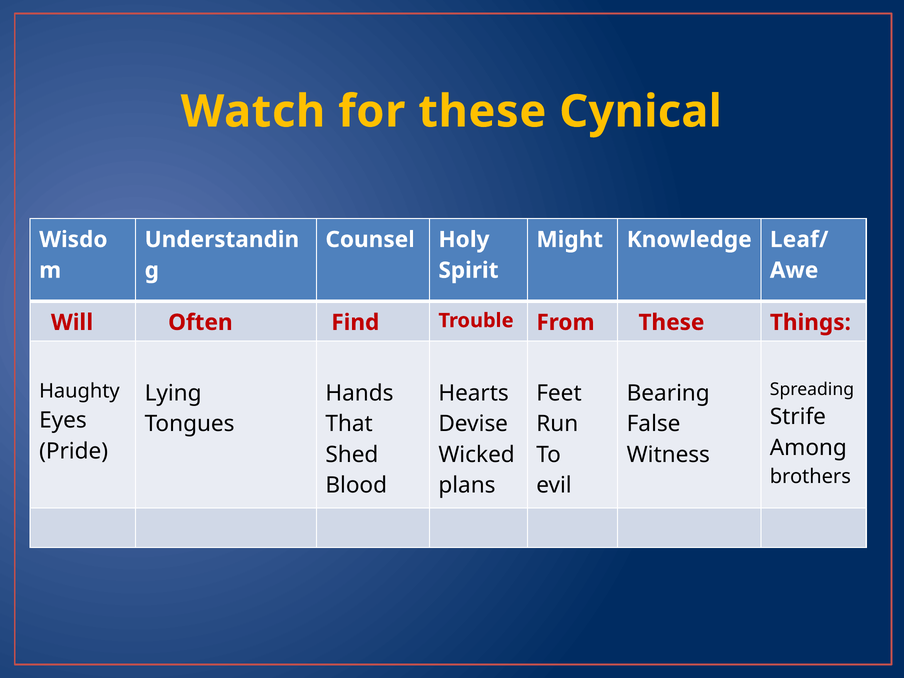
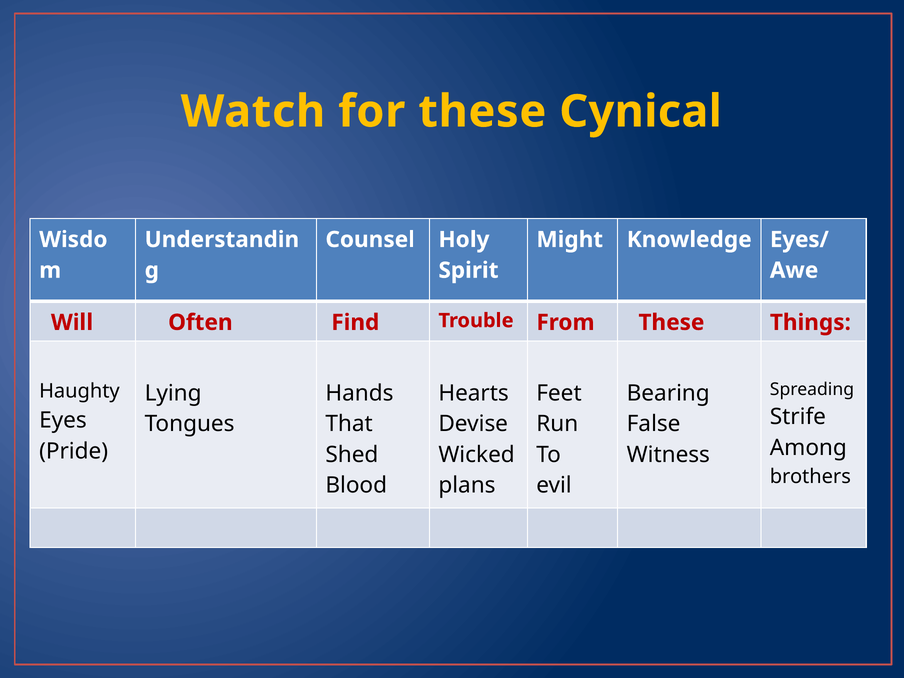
Leaf/: Leaf/ -> Eyes/ (799, 240)
